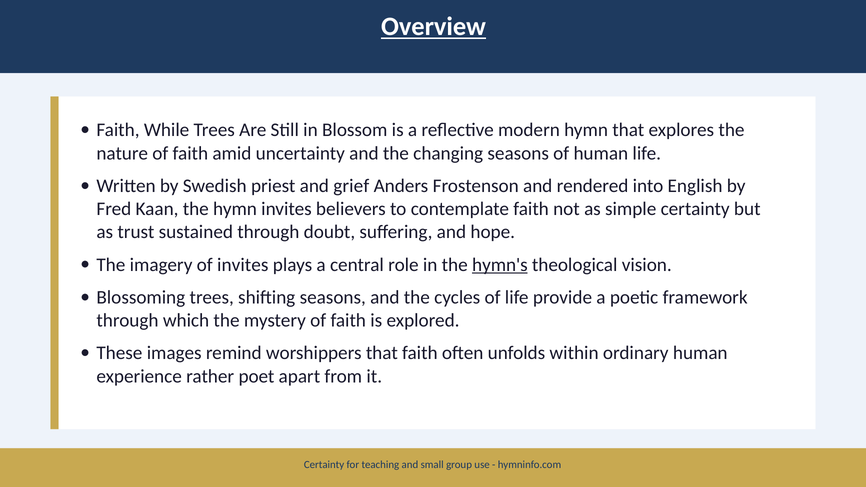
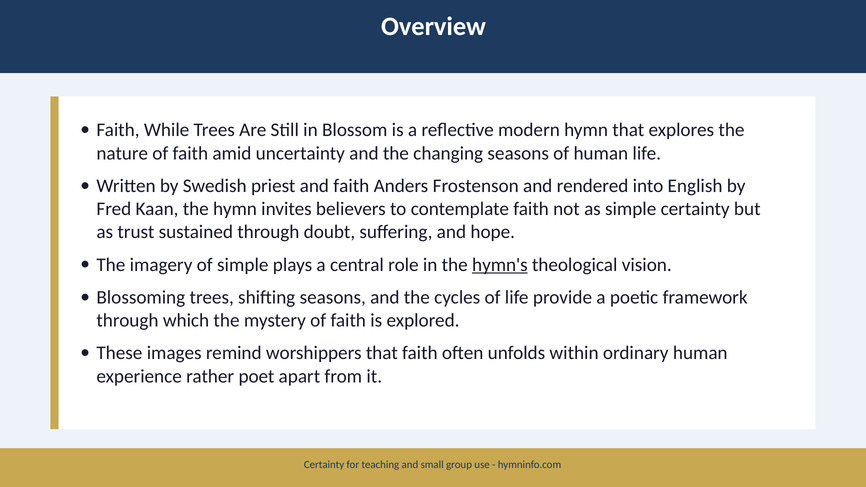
Overview underline: present -> none (433, 27)
and grief: grief -> faith (351, 186)
of invites: invites -> simple (243, 265)
